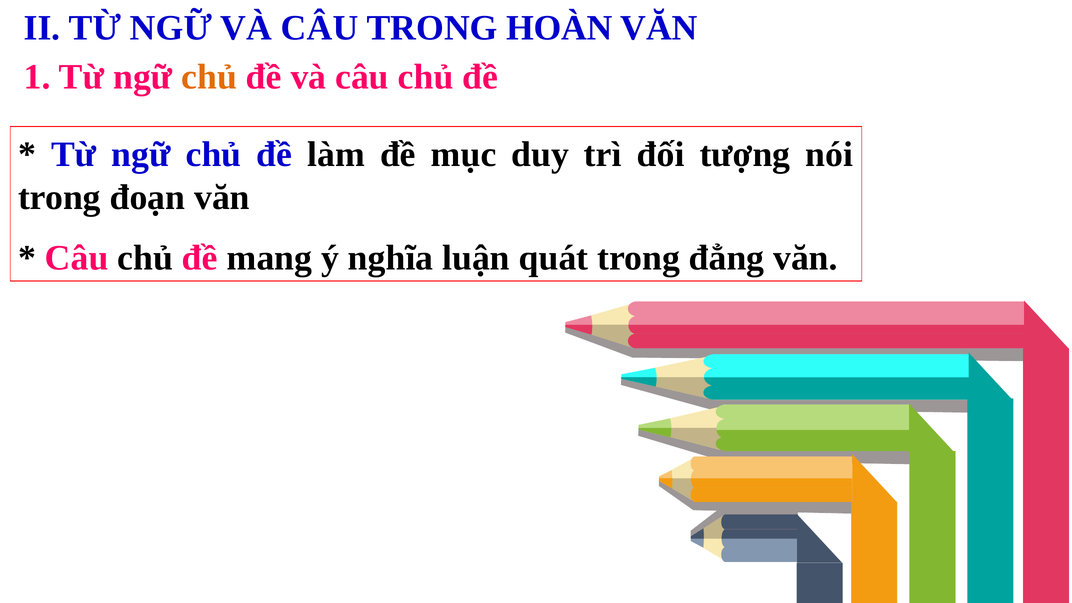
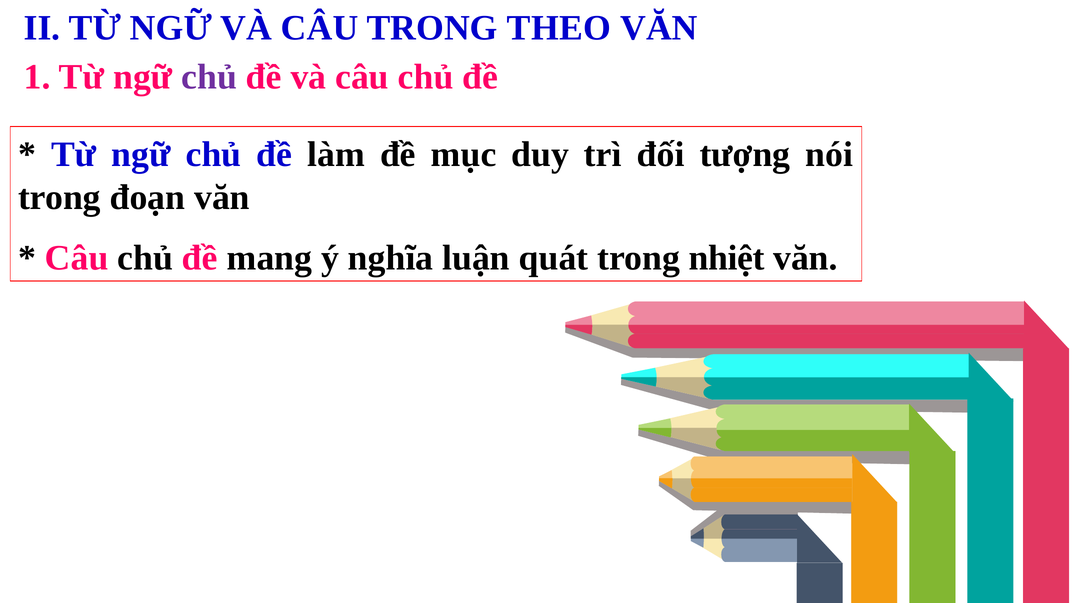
HOÀN: HOÀN -> THEO (559, 28)
chủ colour: orange -> purple (209, 77)
đẳng: đẳng -> nhiệt (727, 258)
